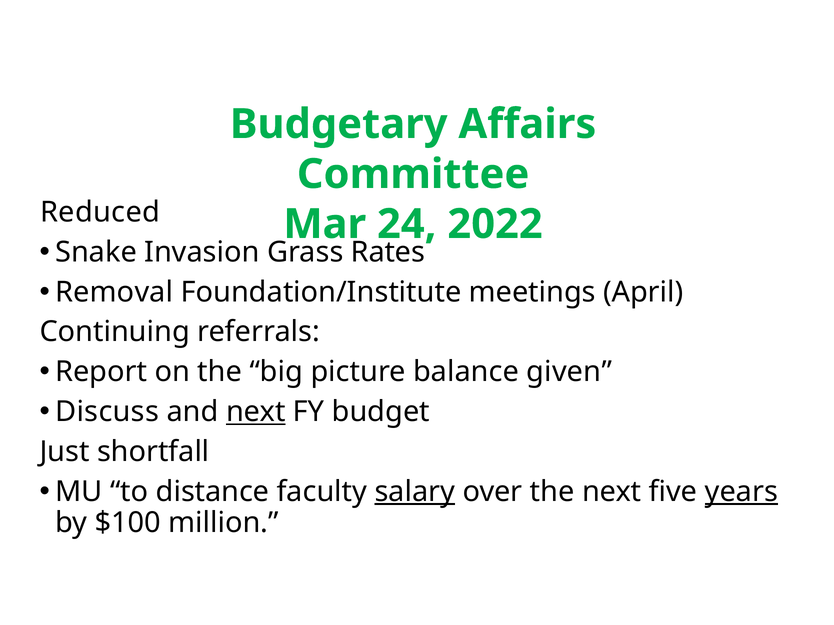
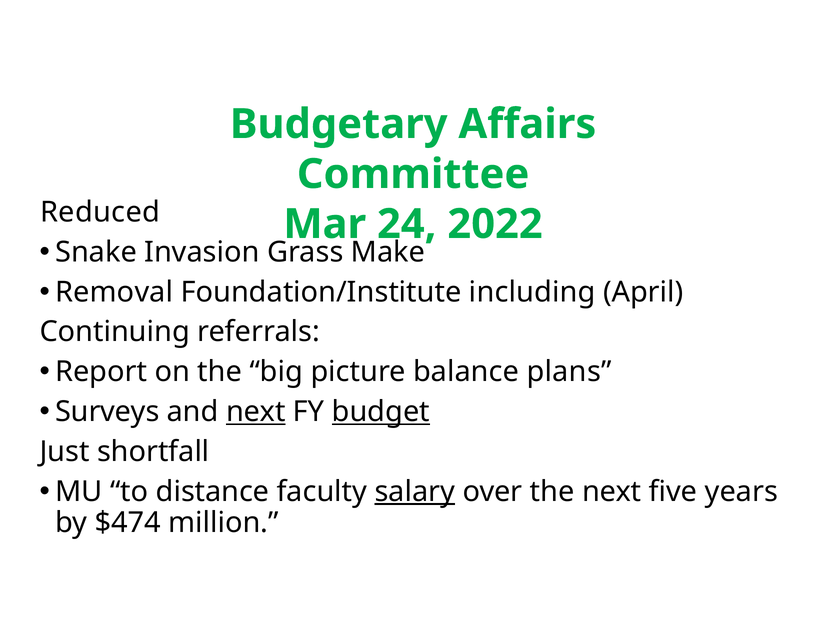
Rates: Rates -> Make (388, 252)
meetings: meetings -> including (532, 292)
given: given -> plans (569, 372)
Discuss: Discuss -> Surveys (107, 412)
budget underline: none -> present (381, 412)
years underline: present -> none (741, 492)
$100: $100 -> $474 (128, 523)
